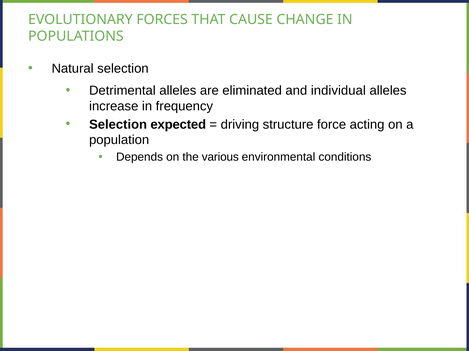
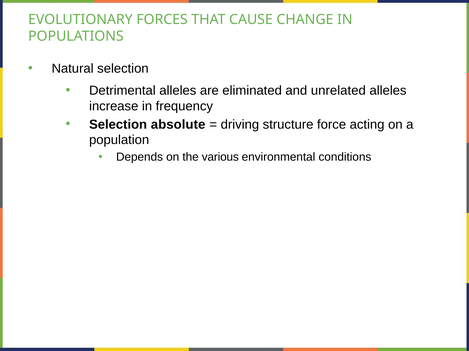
individual: individual -> unrelated (338, 91)
expected: expected -> absolute (178, 125)
